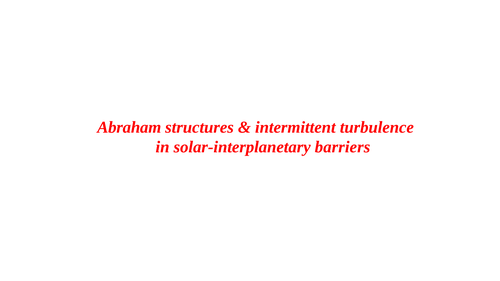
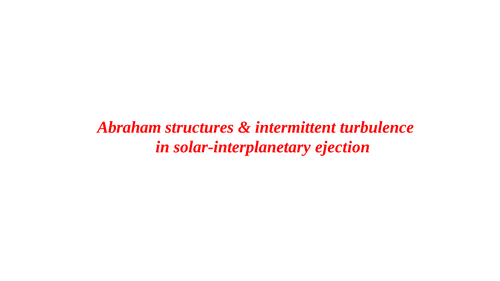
barriers: barriers -> ejection (343, 147)
